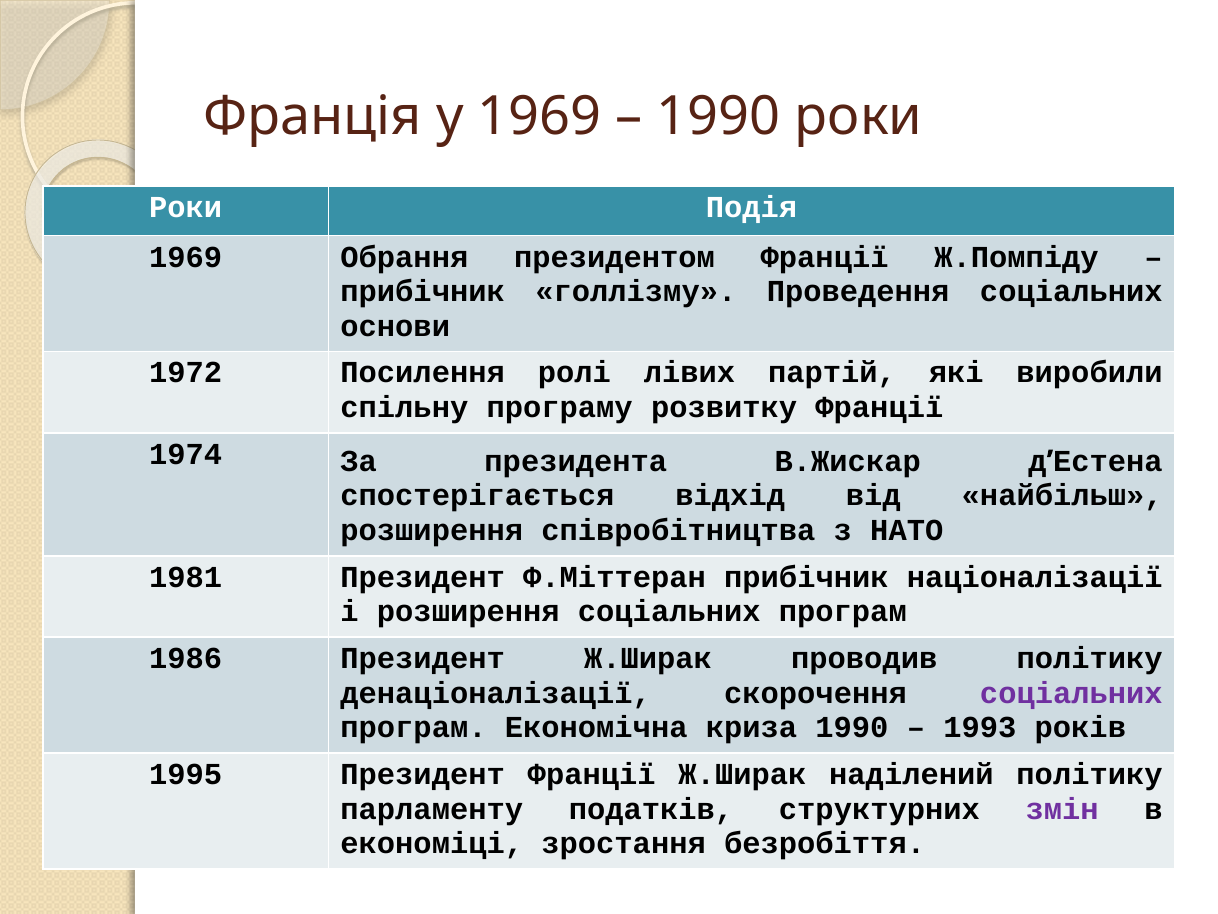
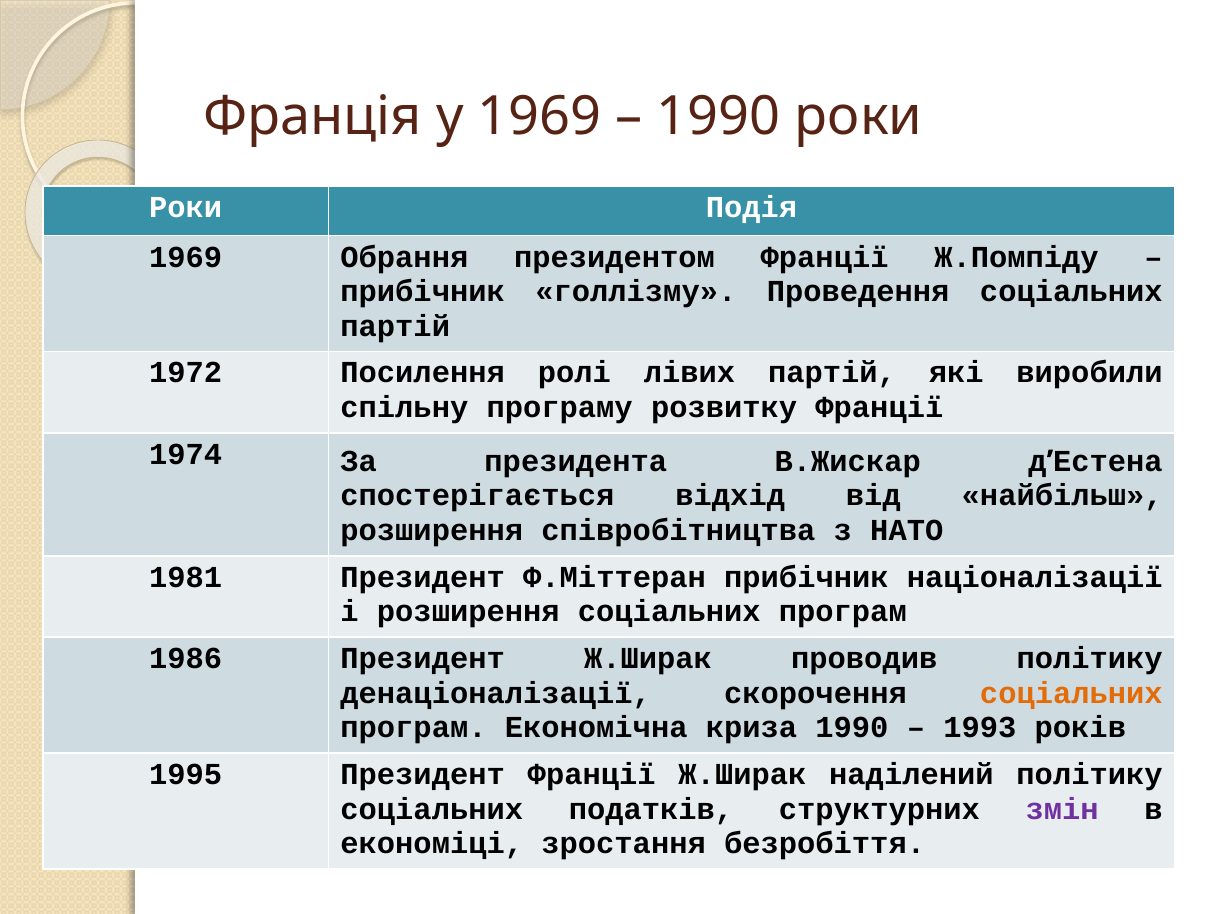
основи: основи -> партій (395, 326)
соціальних colour: purple -> orange (1071, 693)
парламенту: парламенту -> соціальних (432, 809)
